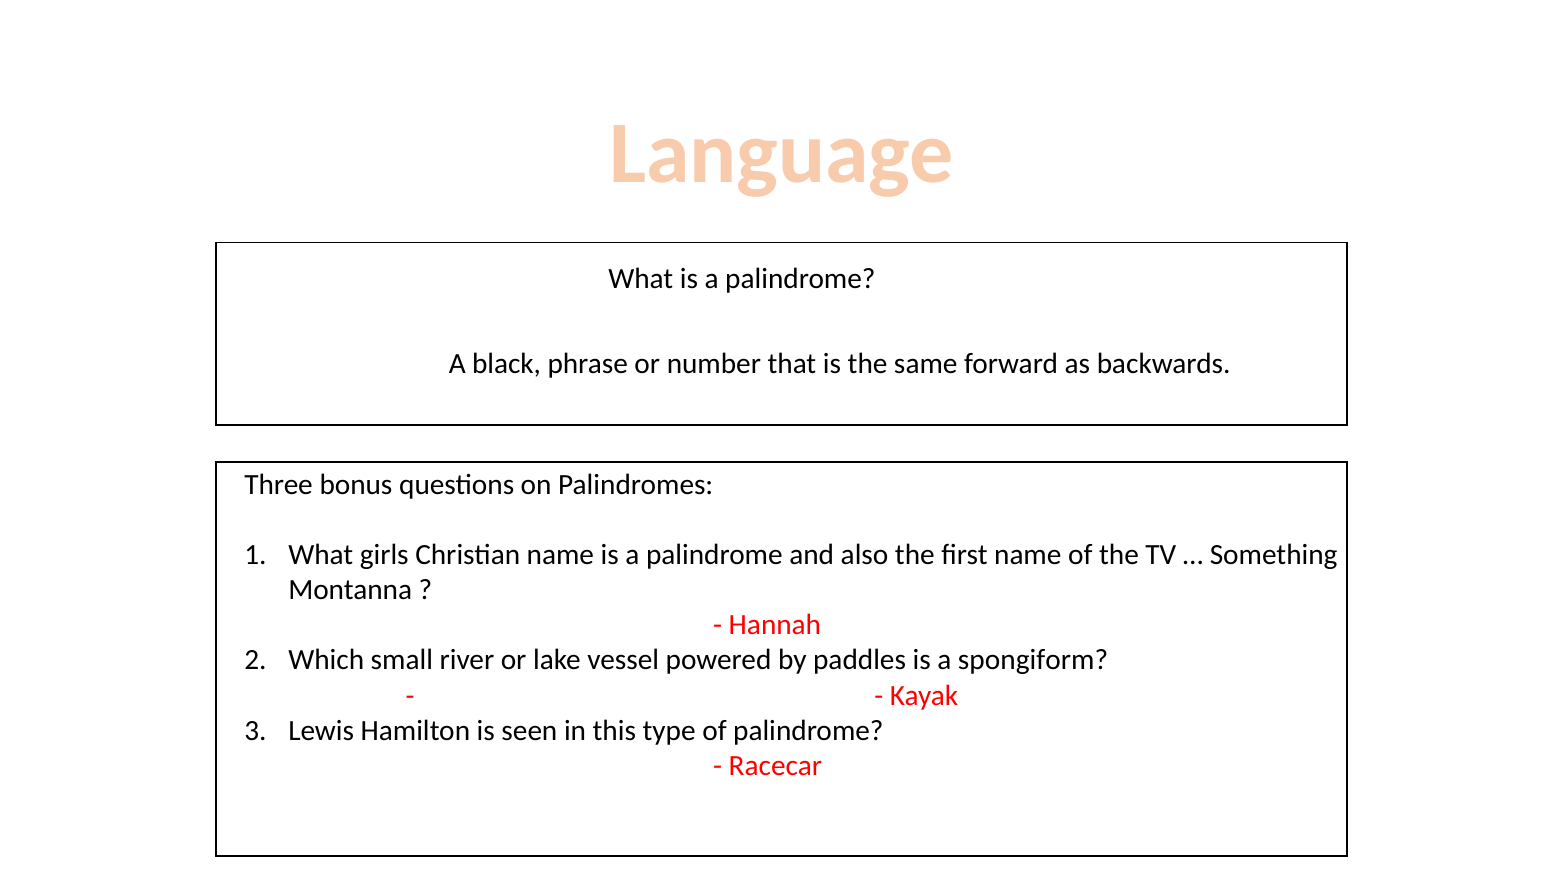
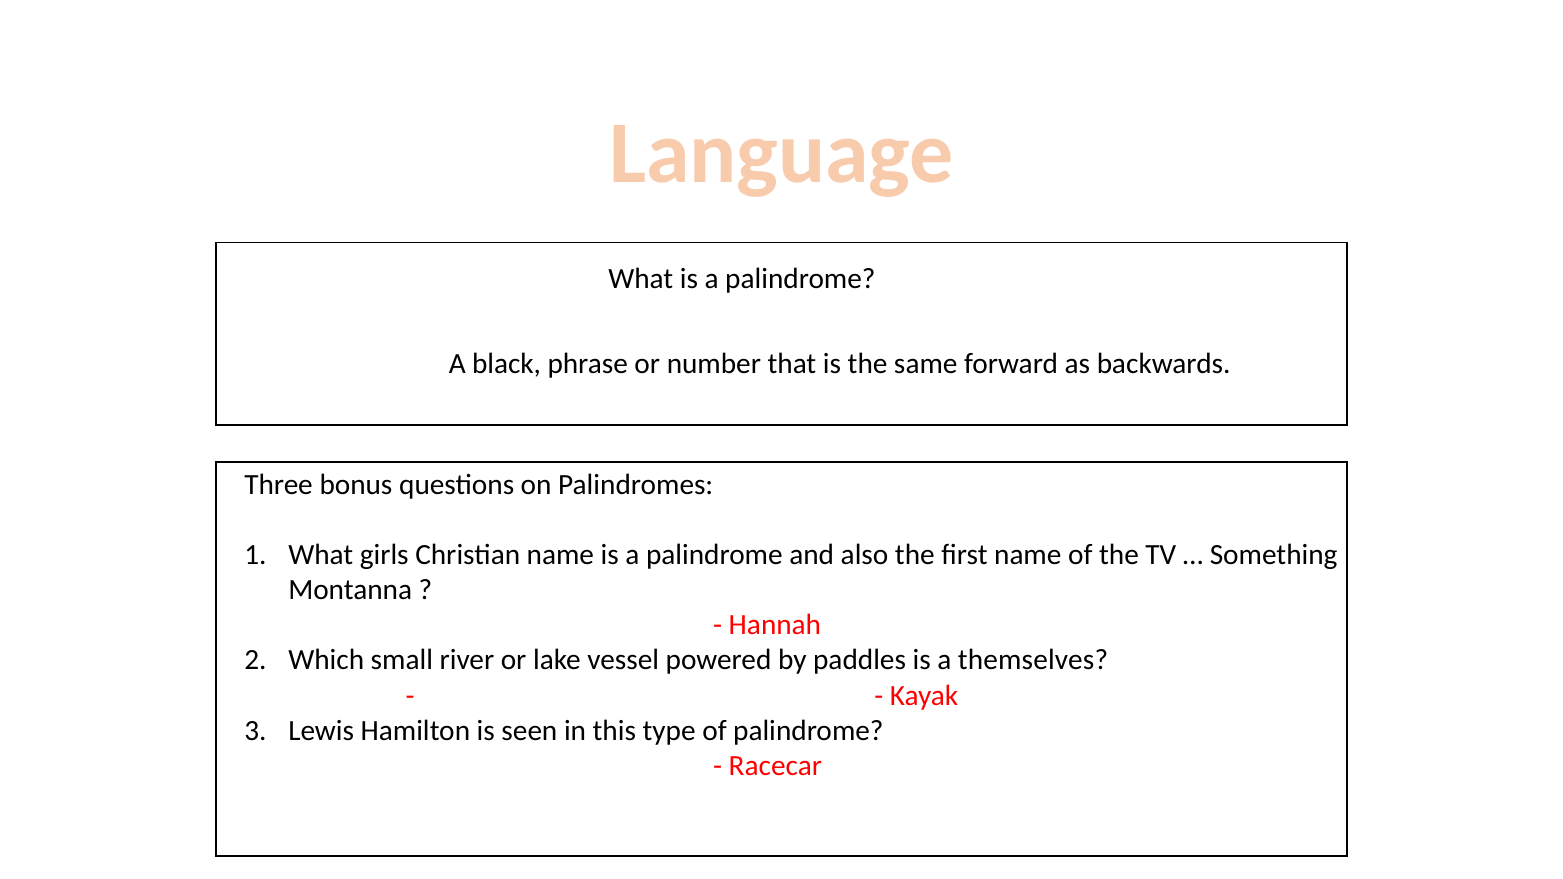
spongiform: spongiform -> themselves (1033, 660)
